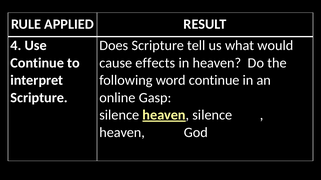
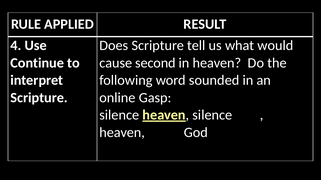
effects: effects -> second (155, 63)
word continue: continue -> sounded (214, 81)
